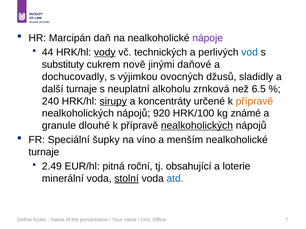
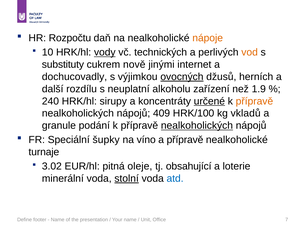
Marcipán: Marcipán -> Rozpočtu (70, 38)
nápoje colour: purple -> orange (208, 38)
44: 44 -> 10 (48, 52)
vod colour: blue -> orange (250, 52)
daňové: daňové -> internet (194, 65)
ovocných underline: none -> present (182, 77)
sladidly: sladidly -> herních (256, 77)
další turnaje: turnaje -> rozdílu (82, 89)
zrnková: zrnková -> zařízení (211, 89)
6.5: 6.5 -> 1.9 (259, 89)
sirupy underline: present -> none (113, 101)
určené underline: none -> present (209, 101)
920: 920 -> 409 (162, 114)
známé: známé -> vkladů (246, 114)
dlouhé: dlouhé -> podání (94, 126)
a menším: menším -> přípravě (185, 140)
2.49: 2.49 -> 3.02 (52, 167)
roční: roční -> oleje (140, 167)
